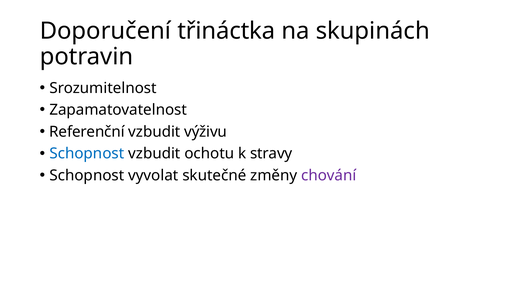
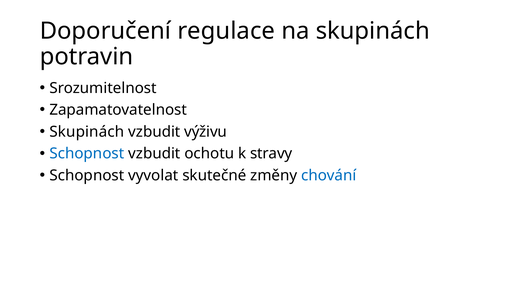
třináctka: třináctka -> regulace (226, 31)
Referenční: Referenční -> Skupinách (87, 132)
chování colour: purple -> blue (329, 175)
